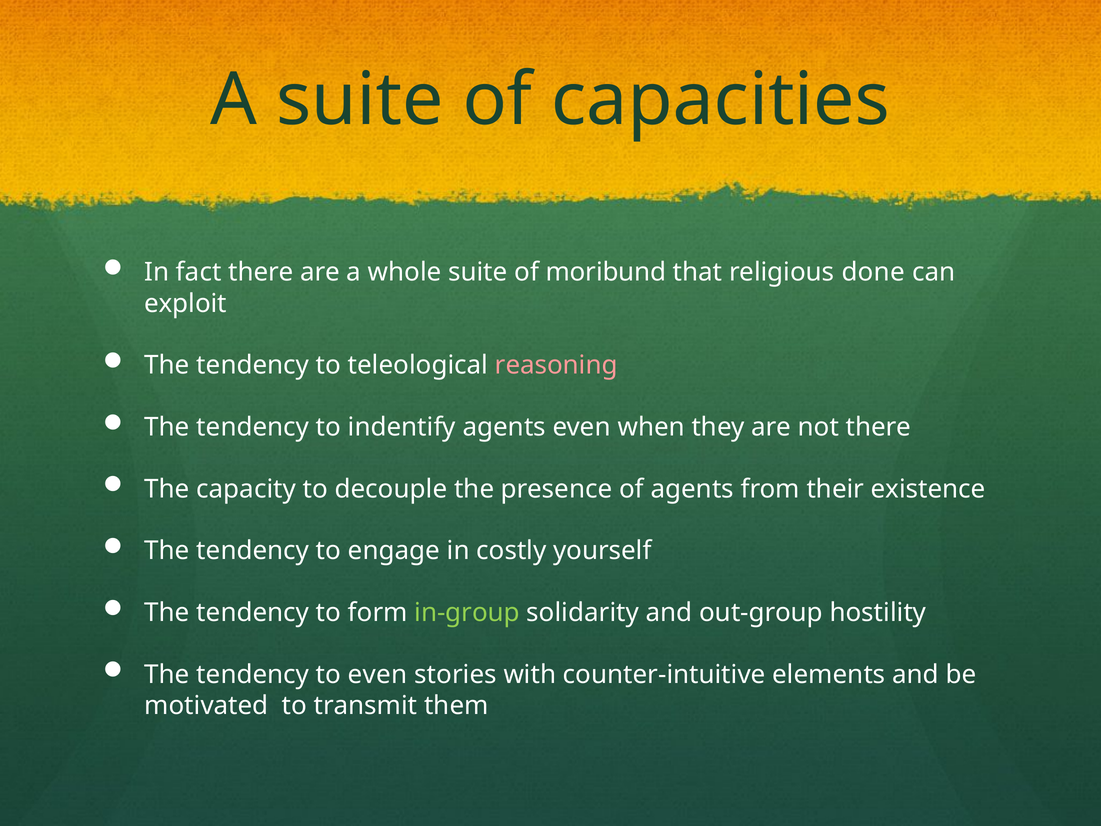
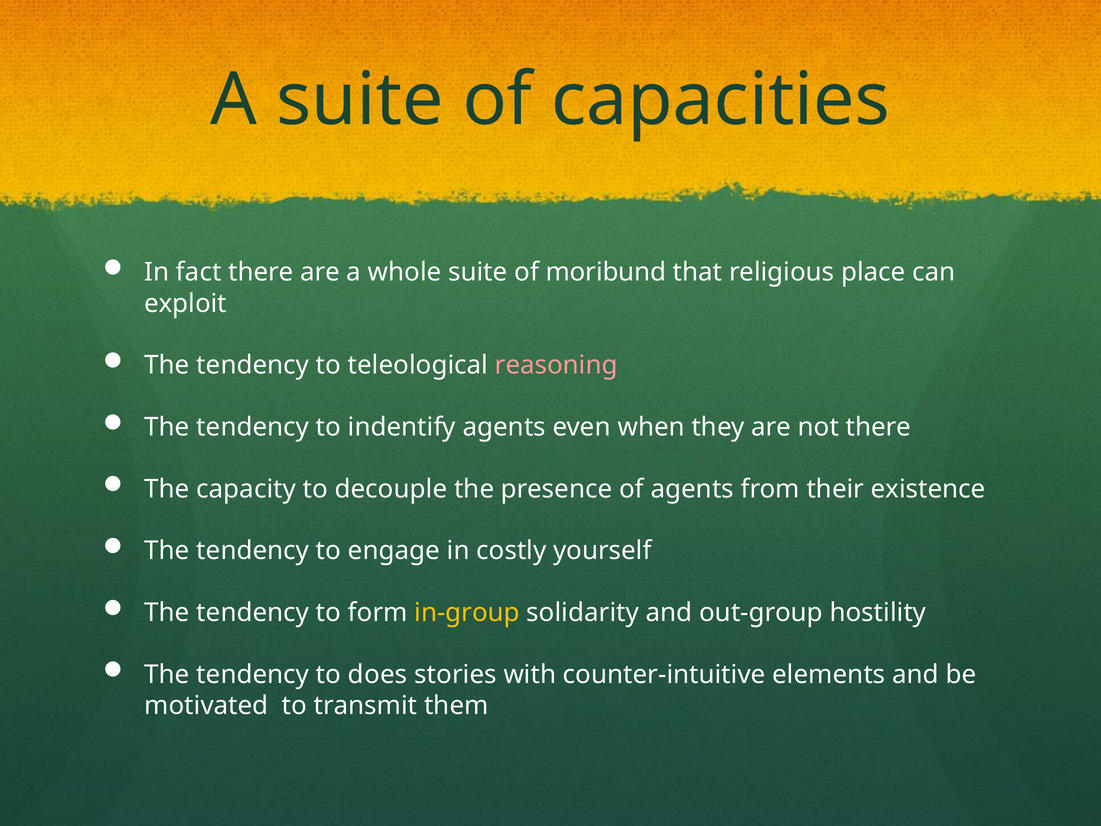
done: done -> place (873, 272)
in-group colour: light green -> yellow (467, 613)
to even: even -> does (378, 674)
